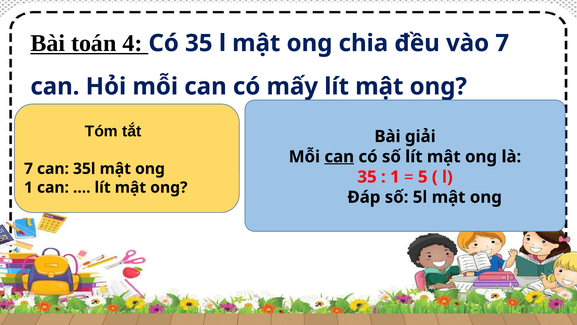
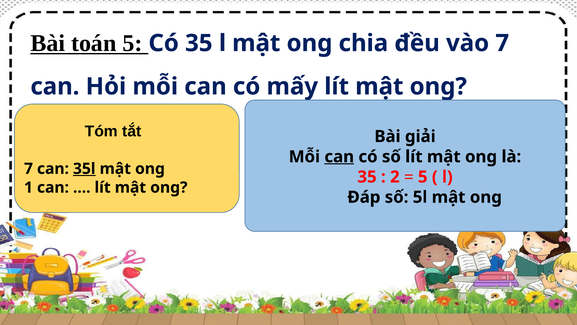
toán 4: 4 -> 5 (132, 43)
35l underline: none -> present (84, 169)
1: 1 -> 2 (395, 177)
